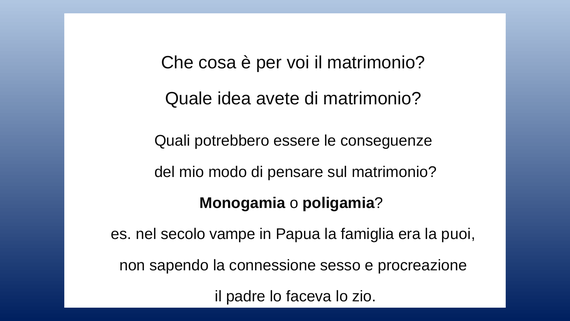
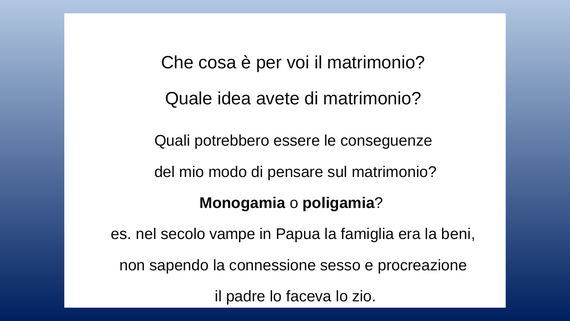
puoi: puoi -> beni (458, 234)
